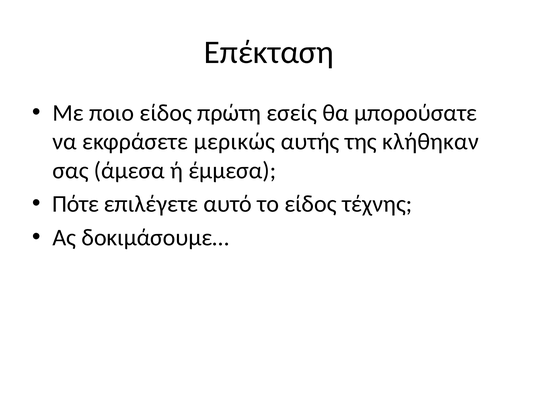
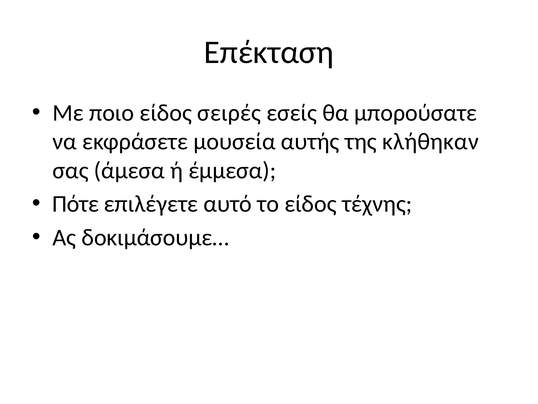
πρώτη: πρώτη -> σειρές (229, 113)
μερικώς: μερικώς -> μουσεία (235, 142)
